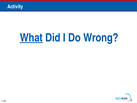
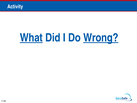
Wrong underline: none -> present (101, 38)
